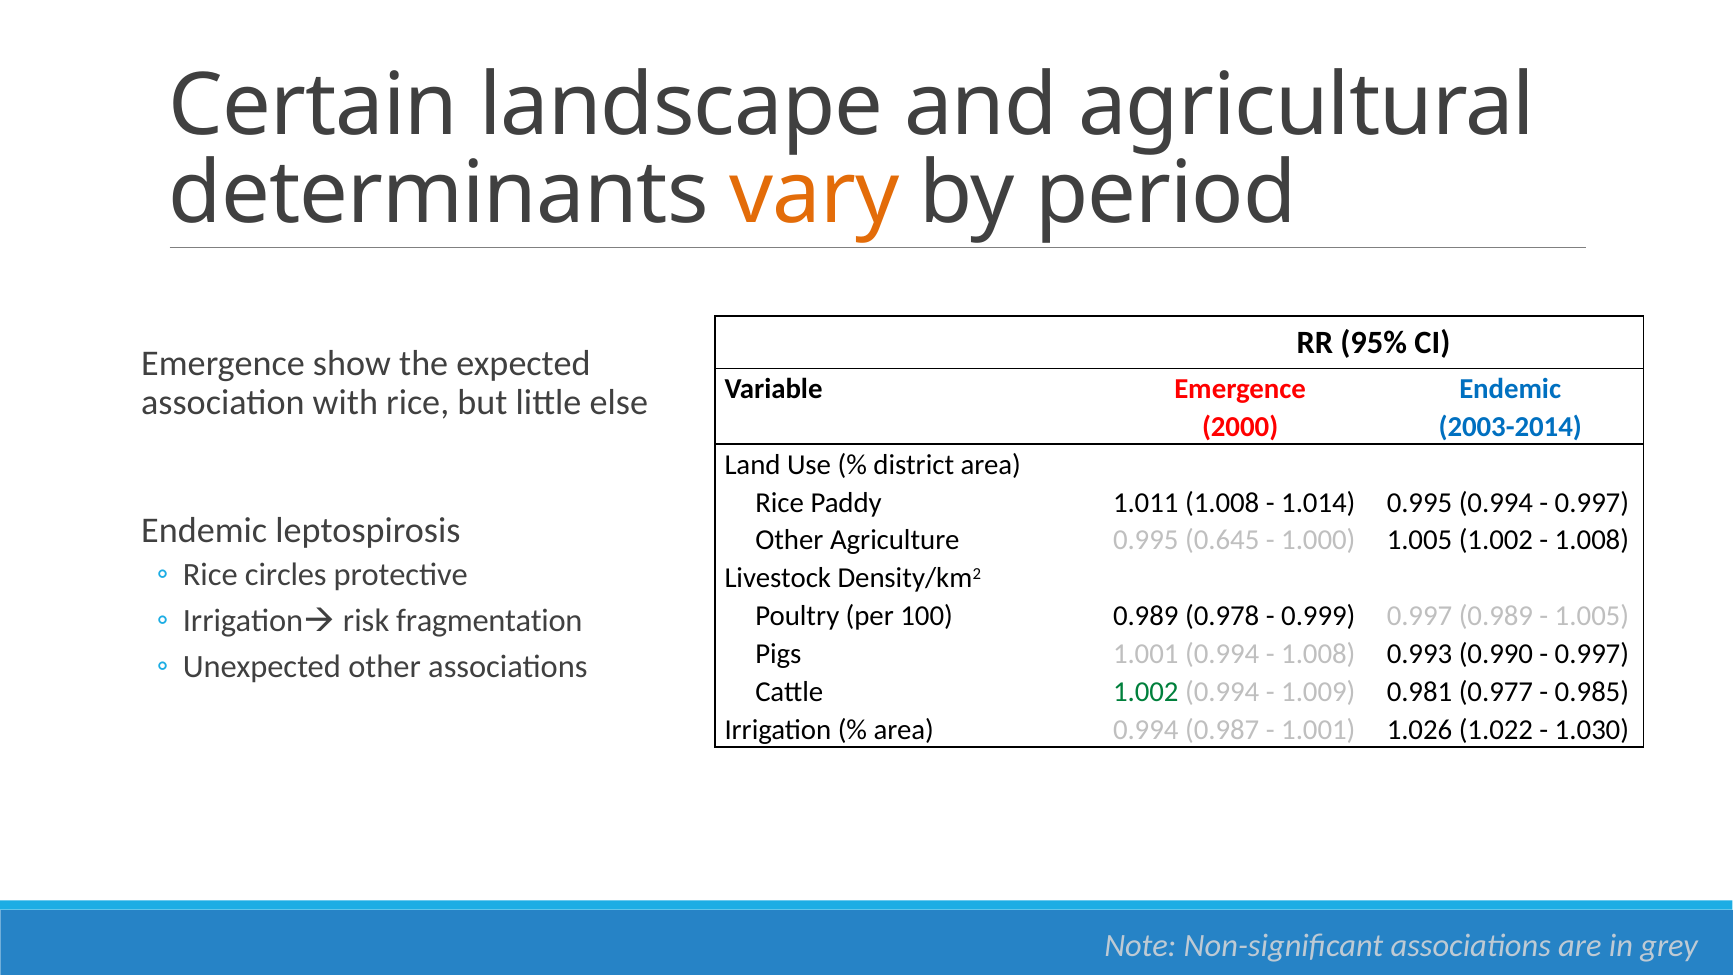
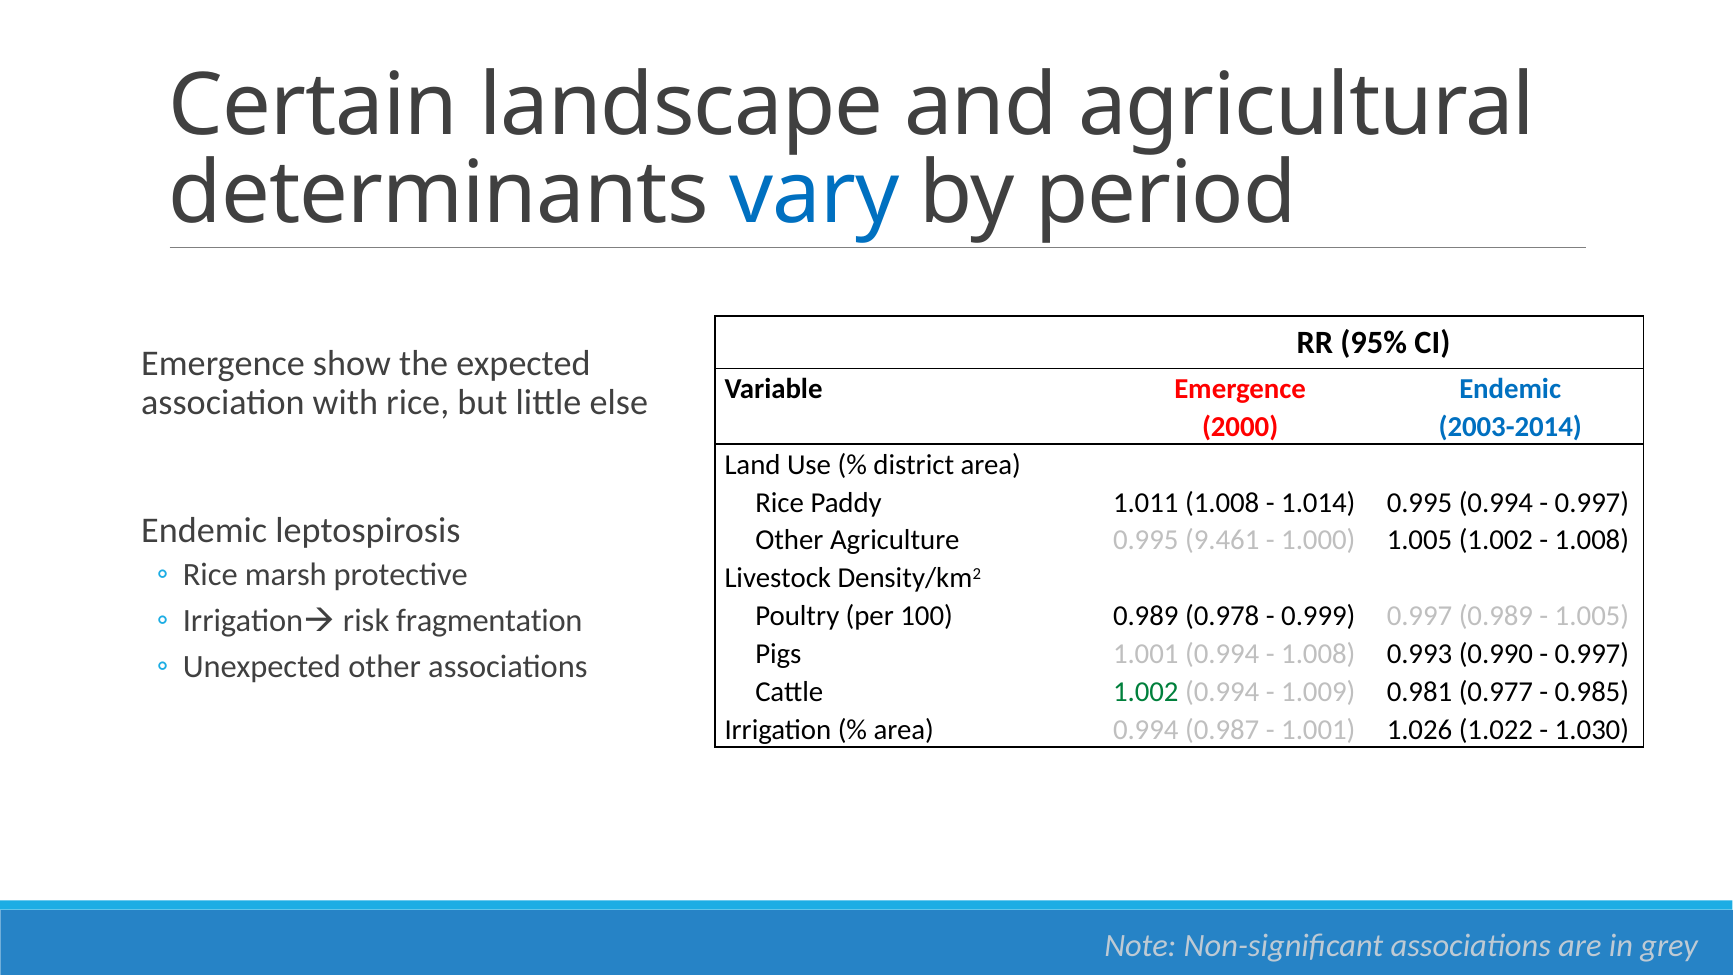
vary colour: orange -> blue (814, 194)
0.645: 0.645 -> 9.461 (1222, 540)
circles: circles -> marsh (286, 575)
